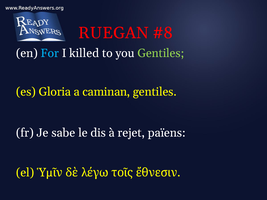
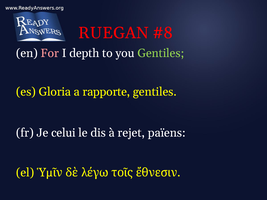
For colour: light blue -> pink (50, 53)
killed: killed -> depth (84, 53)
caminan: caminan -> rapporte (106, 92)
sabe: sabe -> celui (63, 133)
